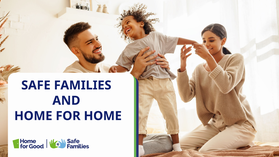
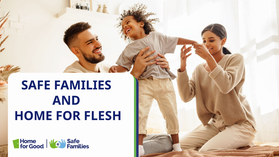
FOR HOME: HOME -> FLESH (103, 116)
